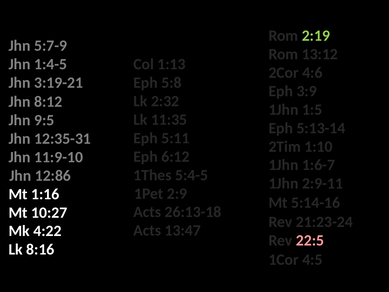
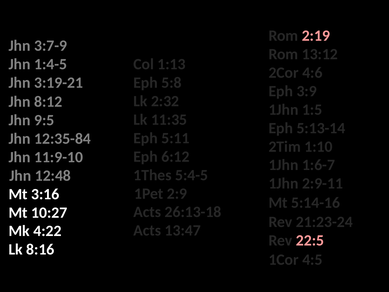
2:19 colour: light green -> pink (316, 36)
5:7-9: 5:7-9 -> 3:7-9 (51, 46)
12:35-31: 12:35-31 -> 12:35-84 (63, 139)
12:86: 12:86 -> 12:48 (53, 175)
1:16: 1:16 -> 3:16 (45, 194)
